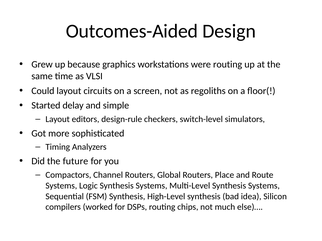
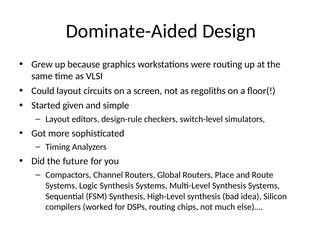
Outcomes-Aided: Outcomes-Aided -> Dominate-Aided (132, 31)
delay: delay -> given (73, 106)
